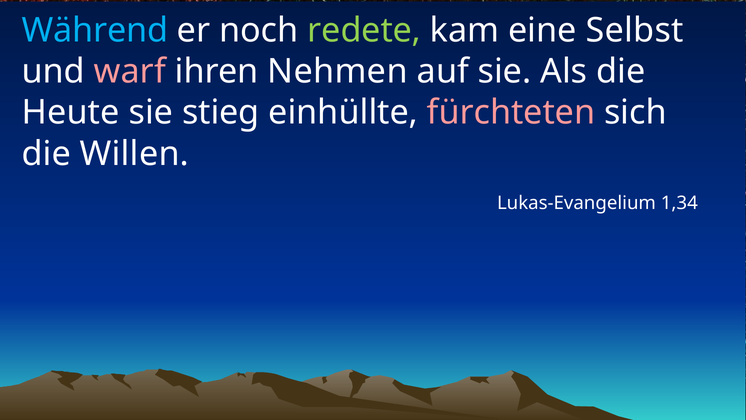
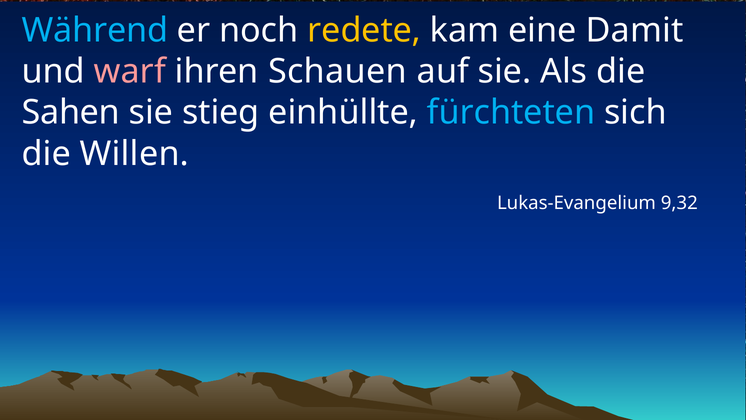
redete colour: light green -> yellow (364, 31)
Selbst: Selbst -> Damit (635, 31)
Nehmen: Nehmen -> Schauen (338, 72)
Heute: Heute -> Sahen (71, 113)
fürchteten colour: pink -> light blue (511, 113)
1,34: 1,34 -> 9,32 (679, 203)
